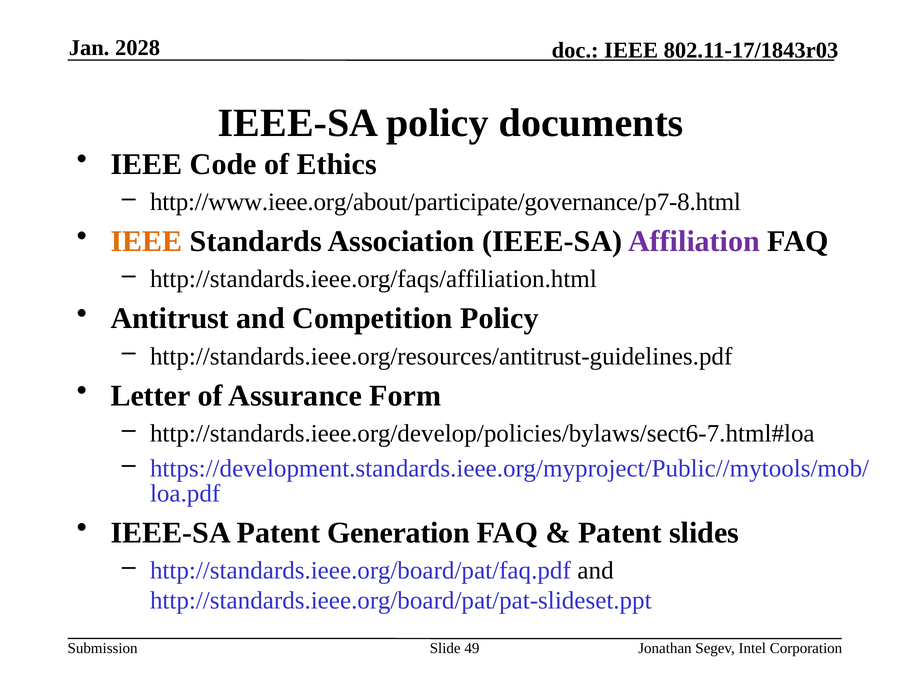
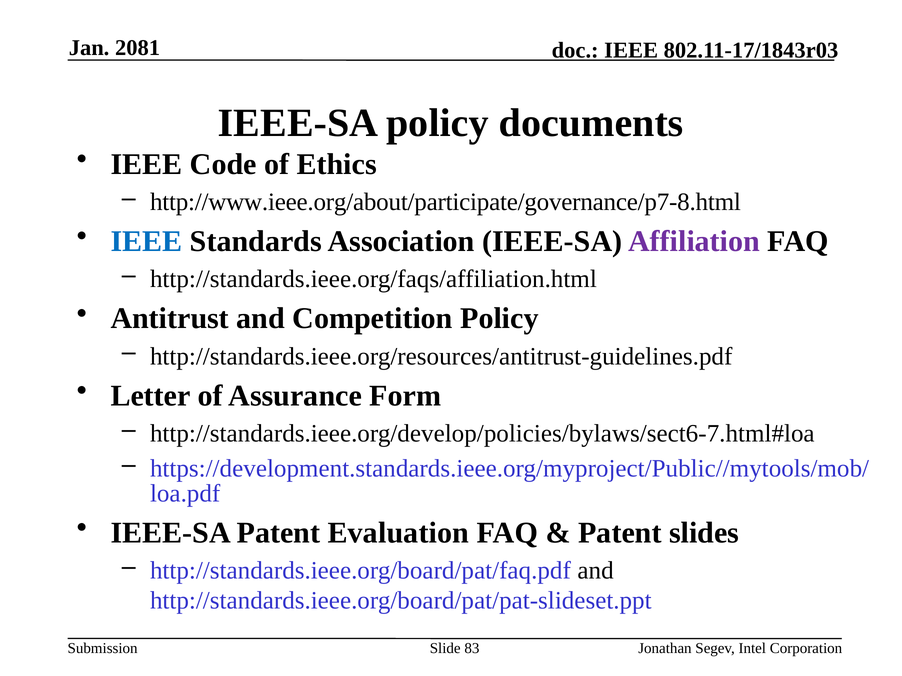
2028: 2028 -> 2081 (138, 48)
IEEE colour: orange -> blue (146, 242)
Generation: Generation -> Evaluation (398, 533)
49: 49 -> 83 (472, 649)
